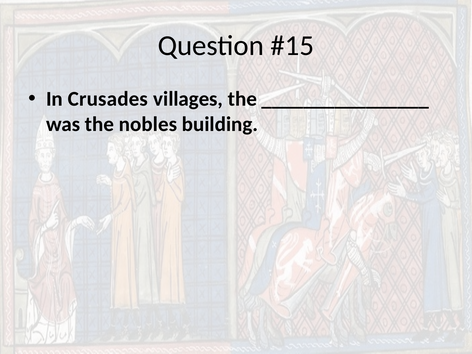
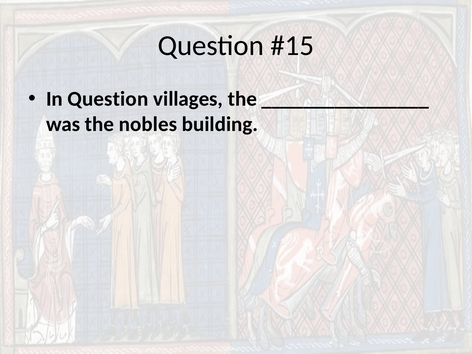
In Crusades: Crusades -> Question (108, 99)
